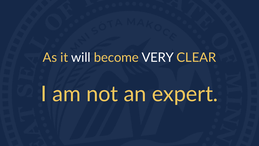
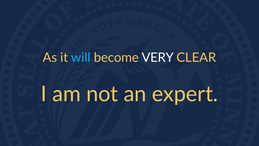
will colour: white -> light blue (81, 58)
